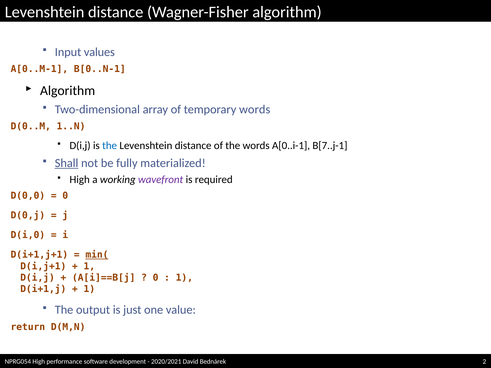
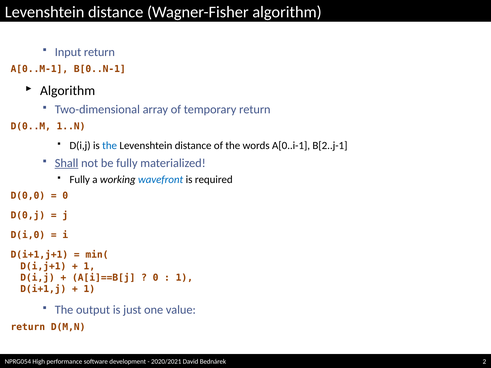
Input values: values -> return (99, 52)
temporary words: words -> return (255, 110)
B[7..j-1: B[7..j-1 -> B[2..j-1 (330, 146)
High: High -> Fully (80, 180)
wavefront colour: purple -> blue (161, 180)
min( underline: present -> none (97, 255)
